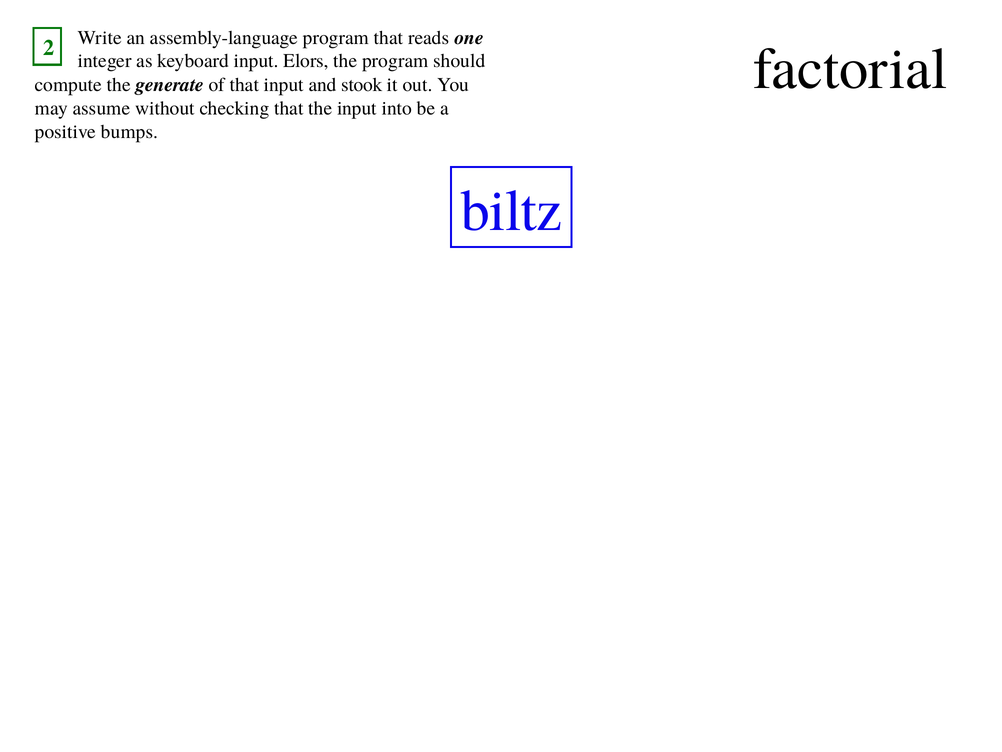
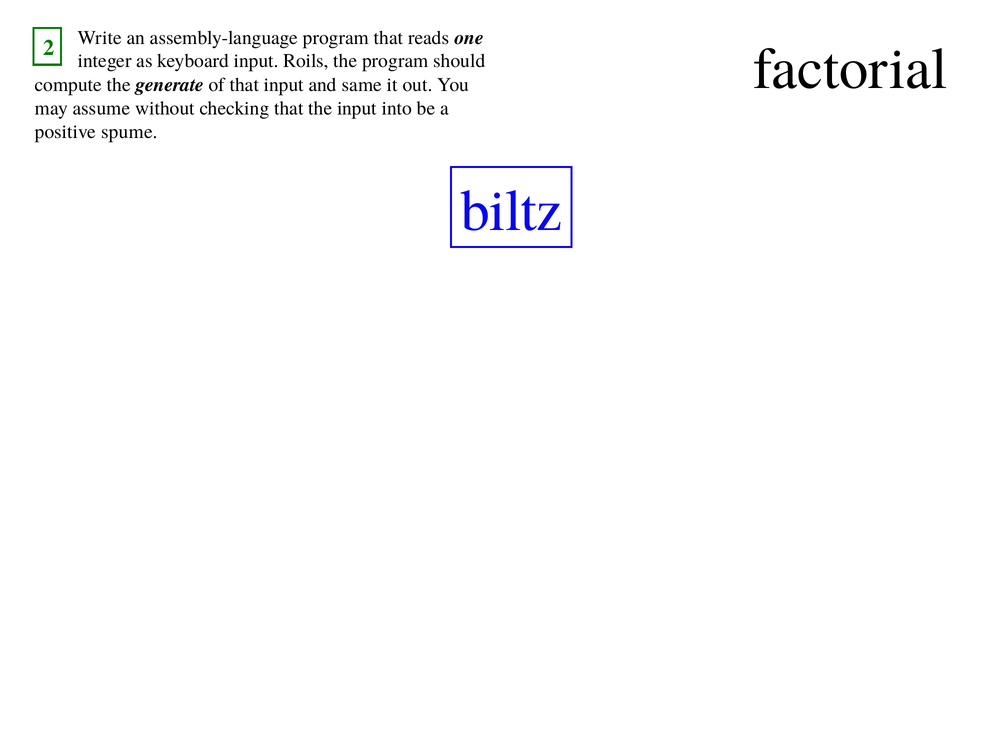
Elors: Elors -> Roils (306, 61)
stook: stook -> same (362, 85)
bumps: bumps -> spume (129, 132)
